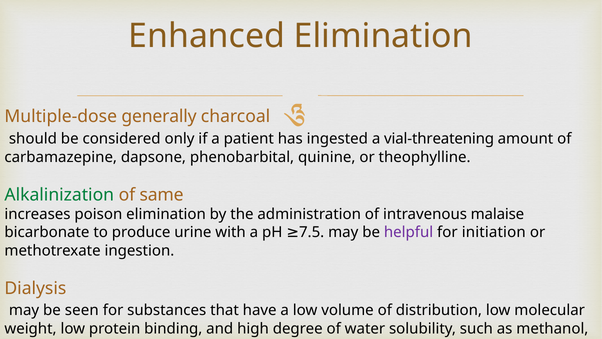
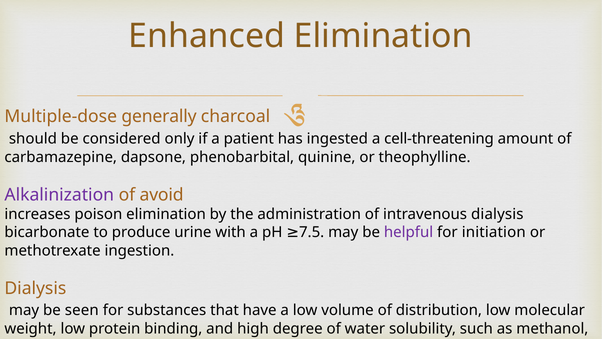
vial-threatening: vial-threatening -> cell-threatening (439, 138)
Alkalinization colour: green -> purple (59, 195)
same: same -> avoid (162, 195)
intravenous malaise: malaise -> dialysis (497, 214)
